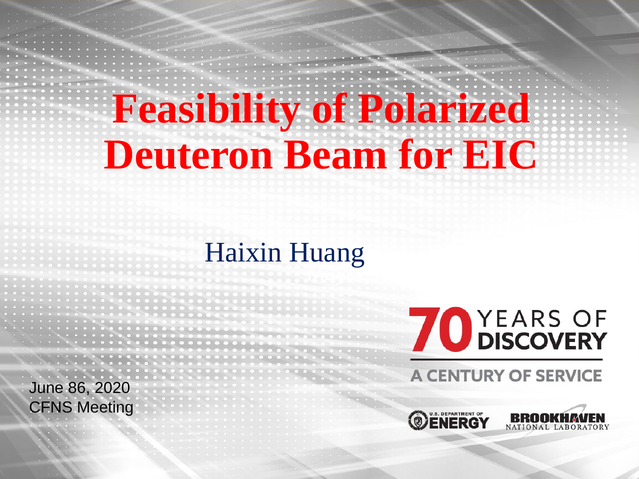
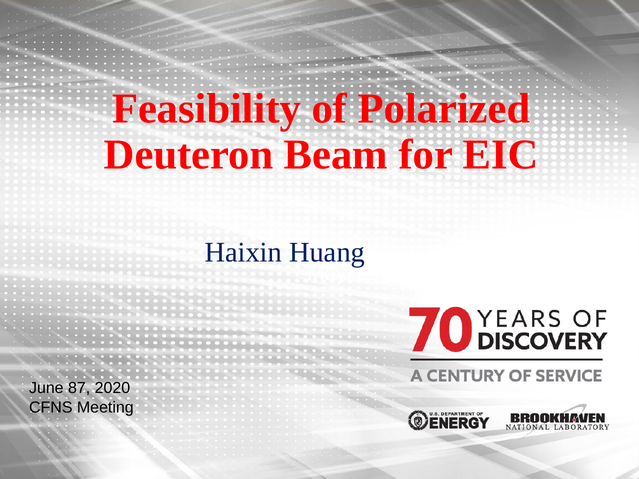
86: 86 -> 87 (79, 388)
